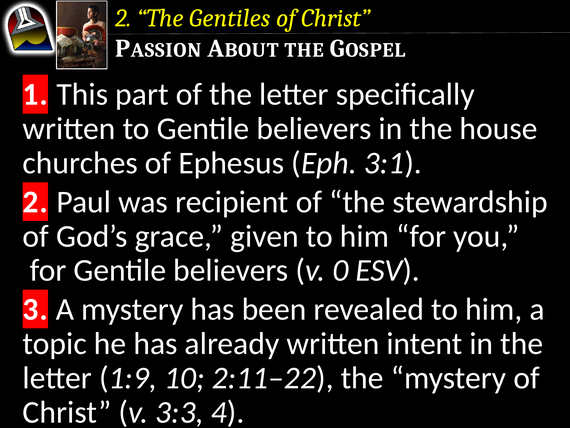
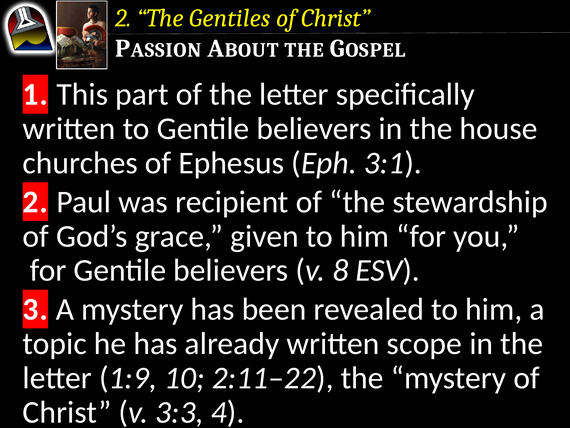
0: 0 -> 8 (340, 270)
intent: intent -> scope (424, 343)
